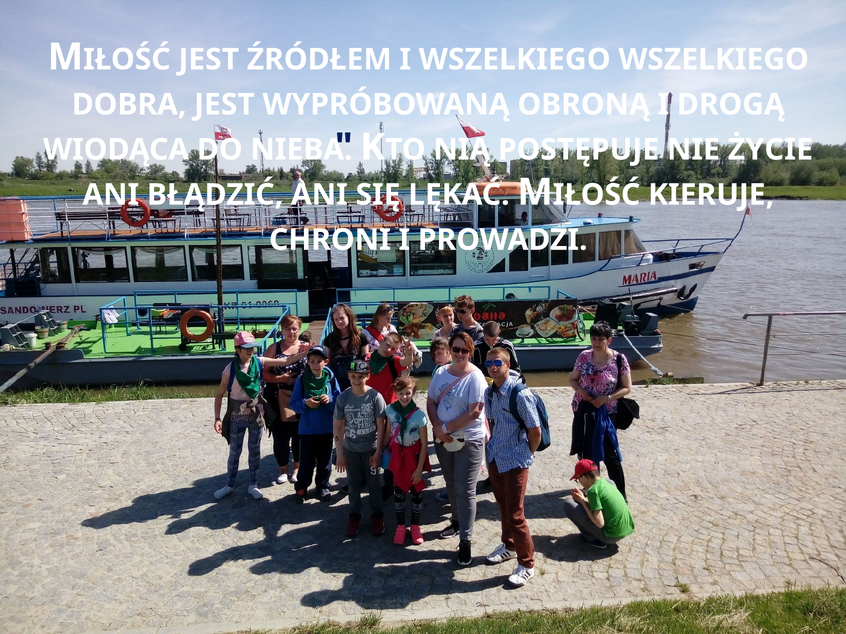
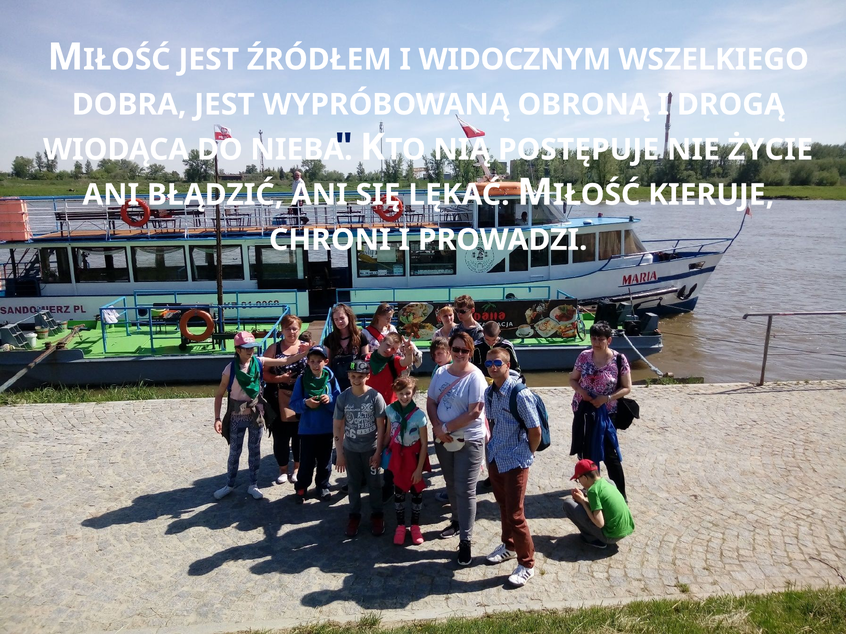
I WSZELKIEGO: WSZELKIEGO -> WIDOCZNYM (515, 60)
